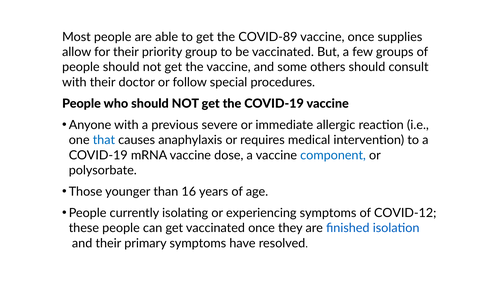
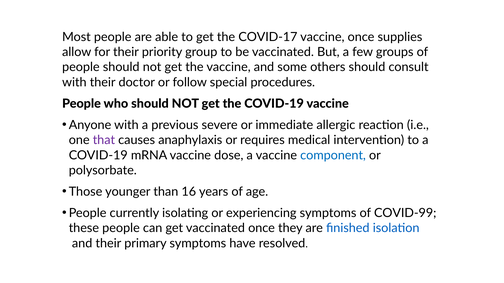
COVID-89: COVID-89 -> COVID-17 (268, 37)
that colour: blue -> purple (104, 140)
COVID-12: COVID-12 -> COVID-99 (405, 213)
